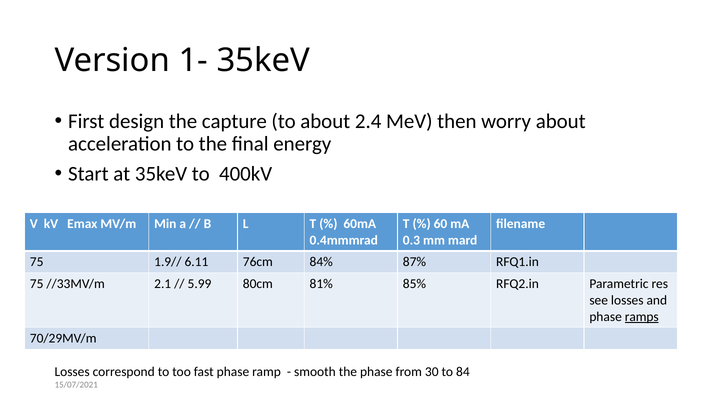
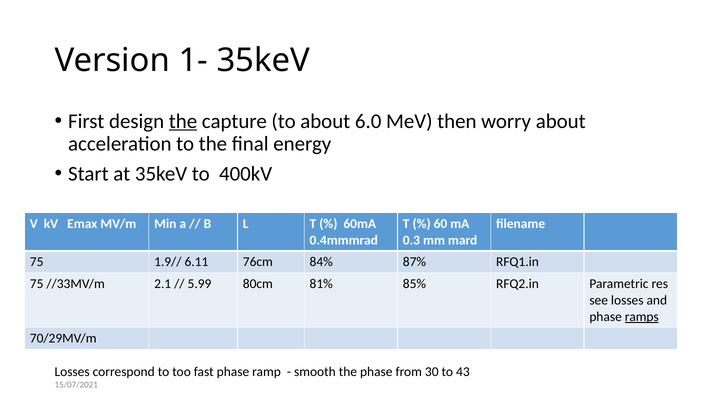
the underline: none -> present (183, 121)
2.4: 2.4 -> 6.0 (368, 121)
84: 84 -> 43 (463, 372)
